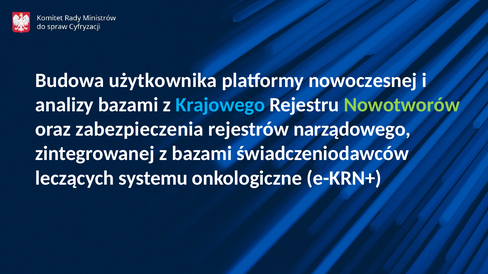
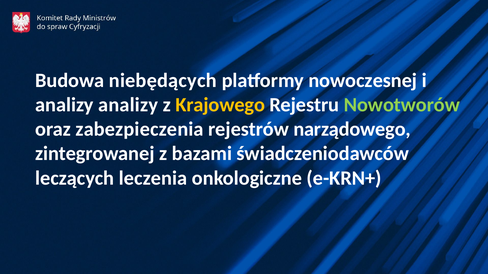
użytkownika: użytkownika -> niebędących (163, 81)
analizy bazami: bazami -> analizy (128, 105)
Krajowego colour: light blue -> yellow (220, 105)
systemu: systemu -> leczenia (153, 178)
